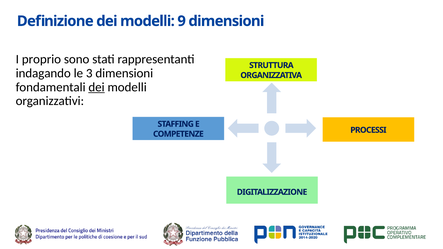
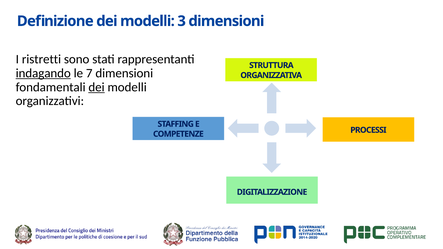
9: 9 -> 3 (182, 21)
proprio: proprio -> ristretti (41, 59)
indagando underline: none -> present (43, 73)
3: 3 -> 7 (89, 73)
